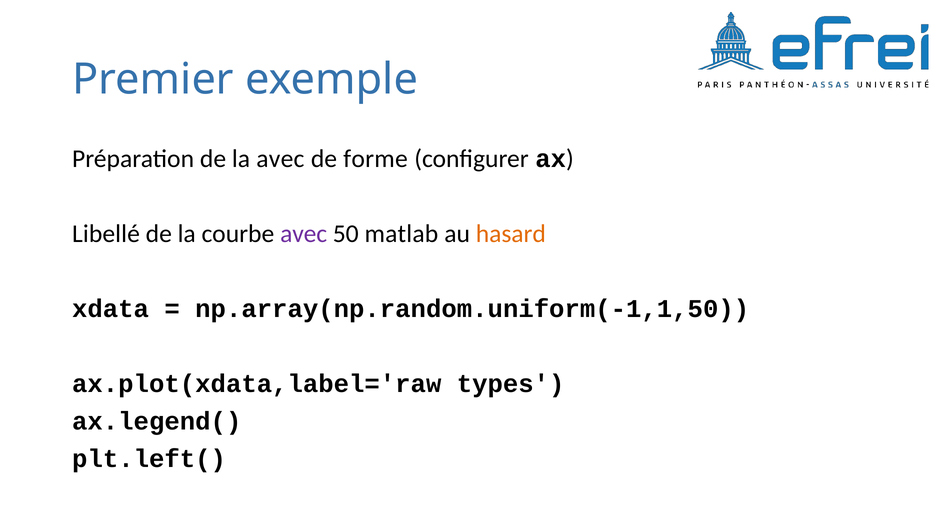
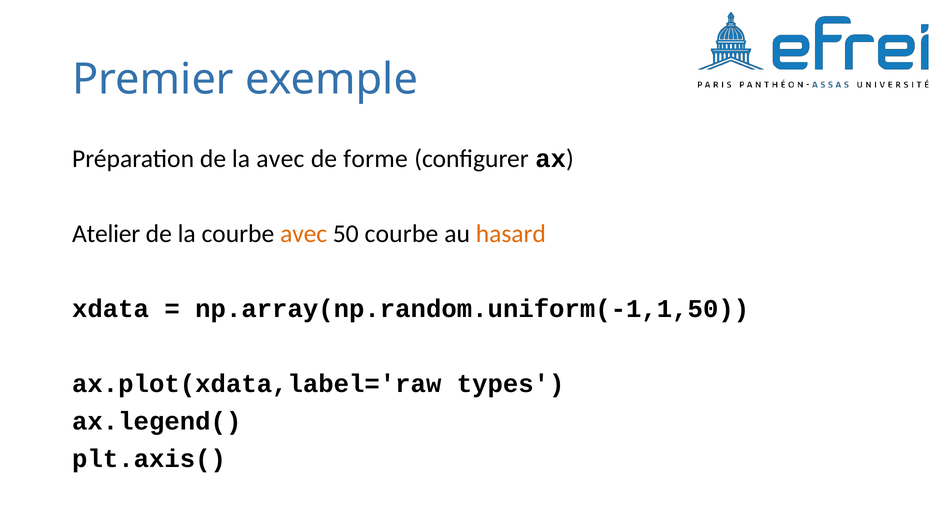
Libellé: Libellé -> Atelier (106, 234)
avec colour: purple -> orange (304, 234)
50 matlab: matlab -> courbe (401, 234)
plt.left(: plt.left( -> plt.axis( (149, 459)
